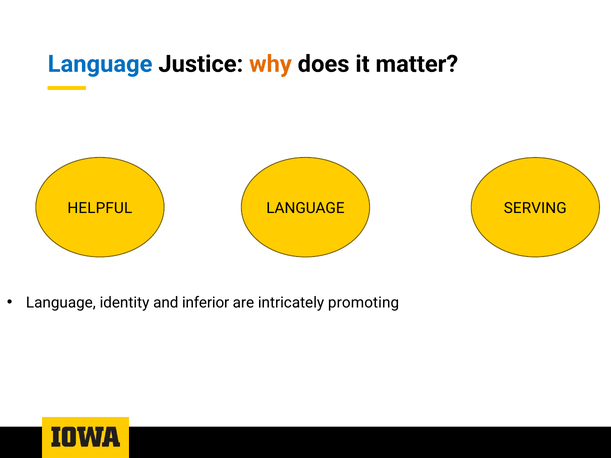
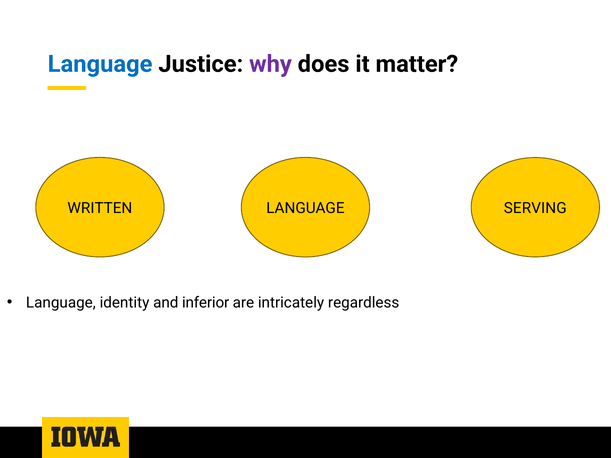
why colour: orange -> purple (270, 64)
HELPFUL: HELPFUL -> WRITTEN (100, 208)
promoting: promoting -> regardless (364, 303)
